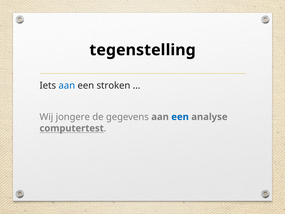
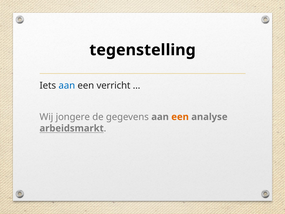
stroken: stroken -> verricht (113, 85)
een colour: blue -> orange (180, 117)
computertest: computertest -> arbeidsmarkt (72, 128)
